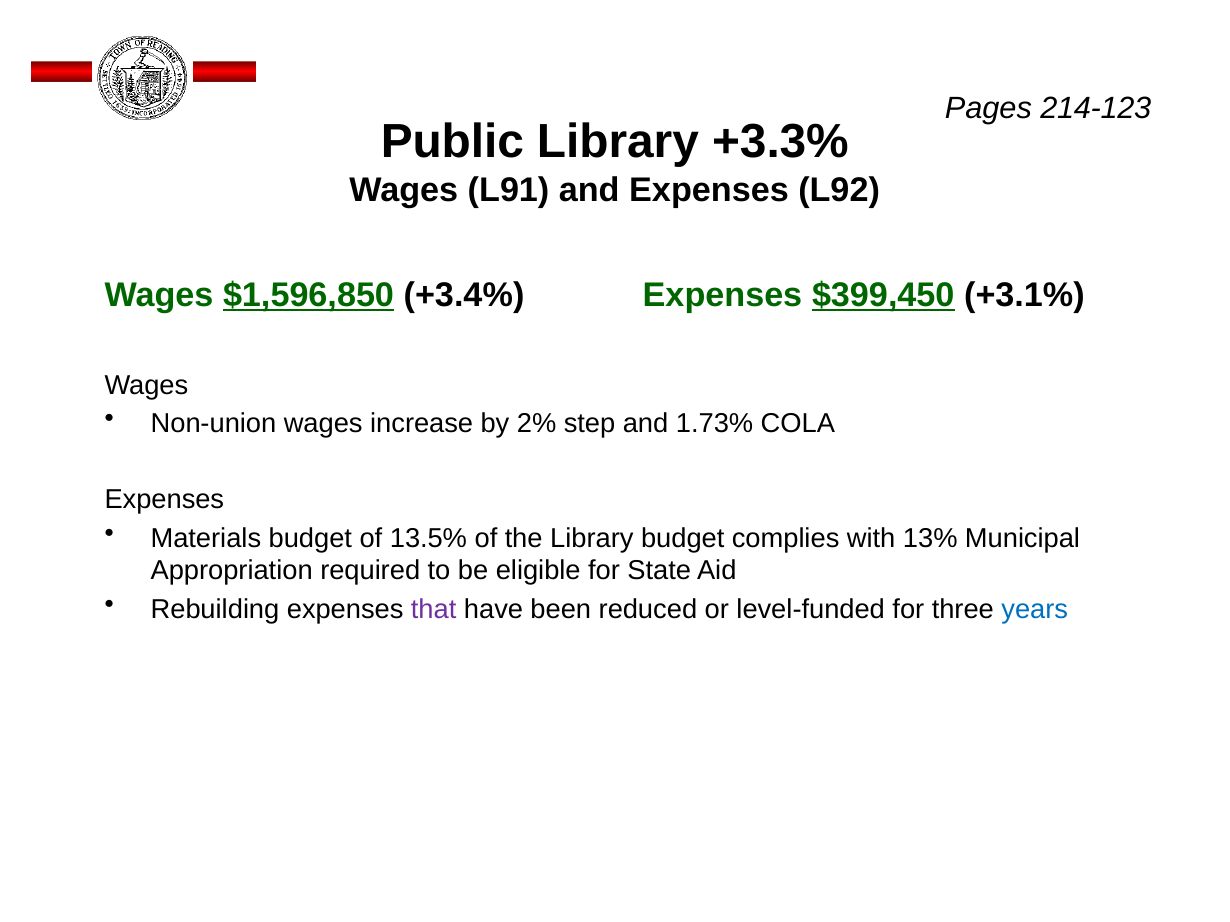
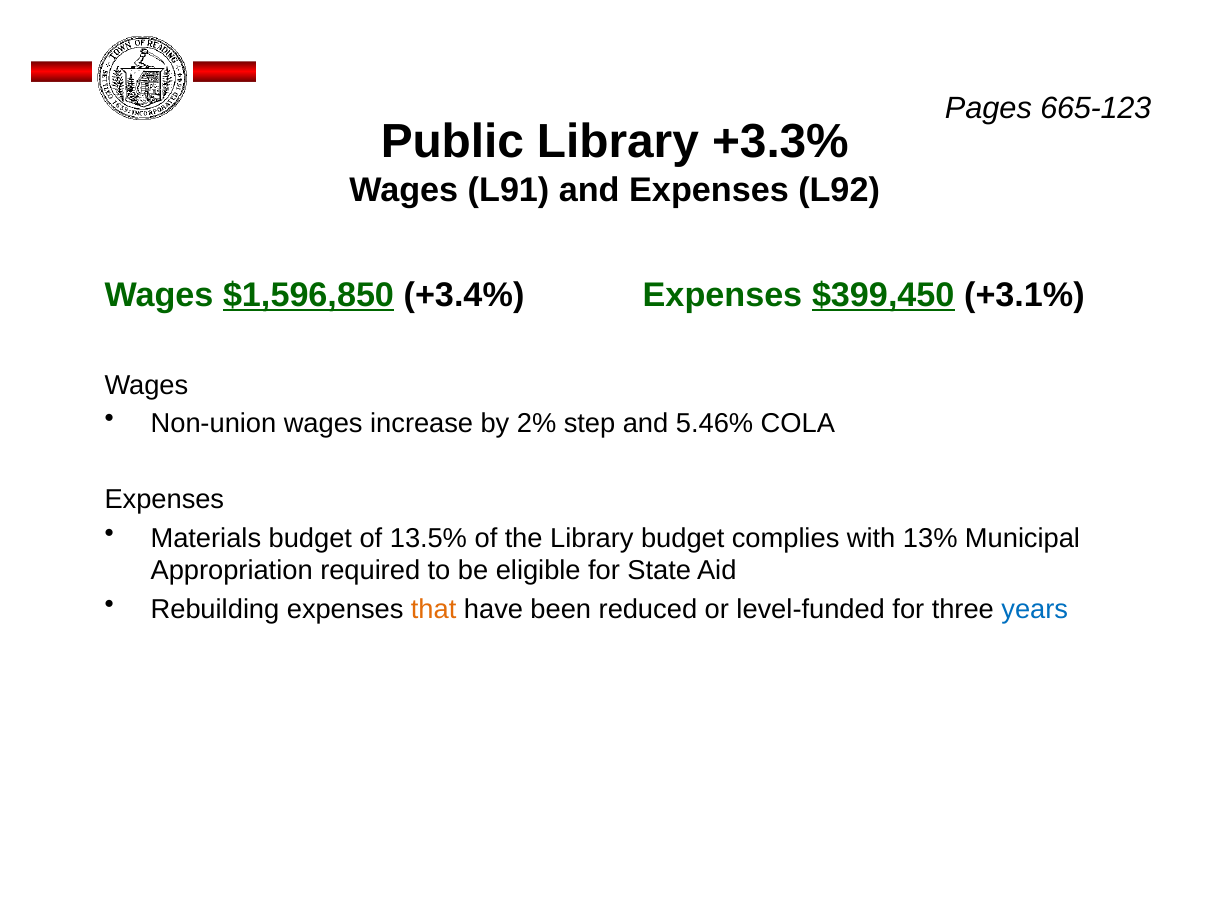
214-123: 214-123 -> 665-123 (1096, 109)
1.73%: 1.73% -> 5.46% (715, 424)
that colour: purple -> orange (434, 609)
